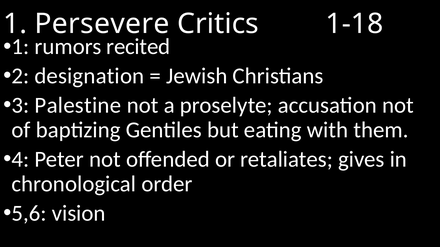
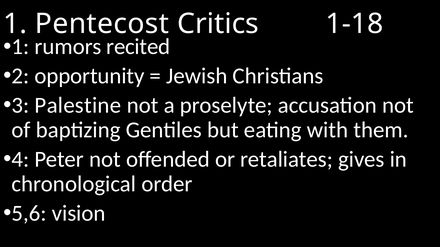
Persevere: Persevere -> Pentecost (102, 24)
designation: designation -> opportunity (89, 76)
